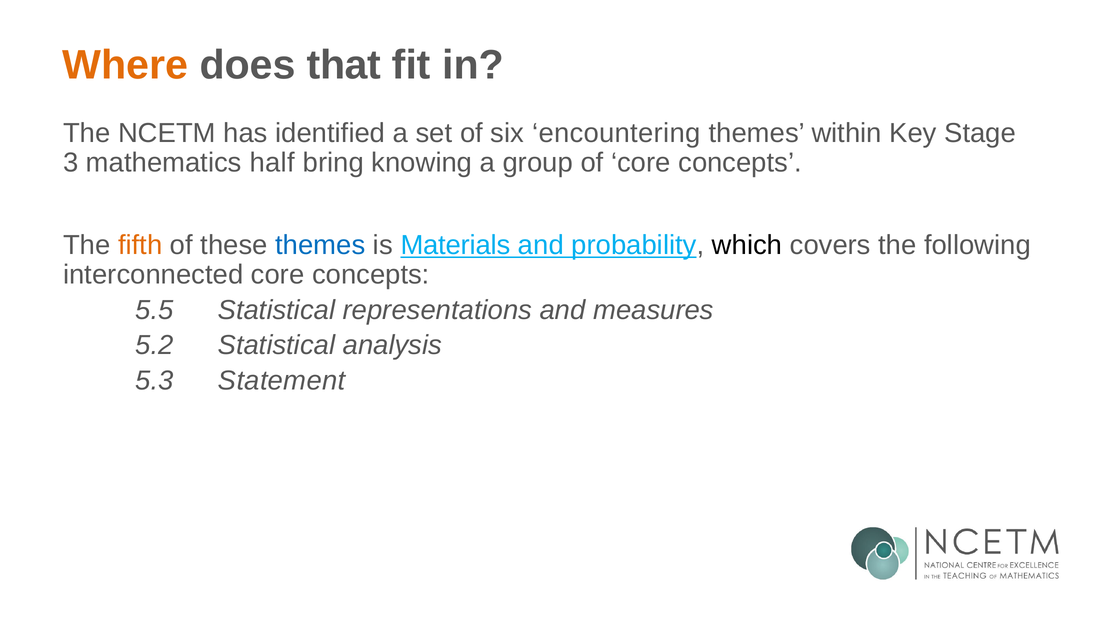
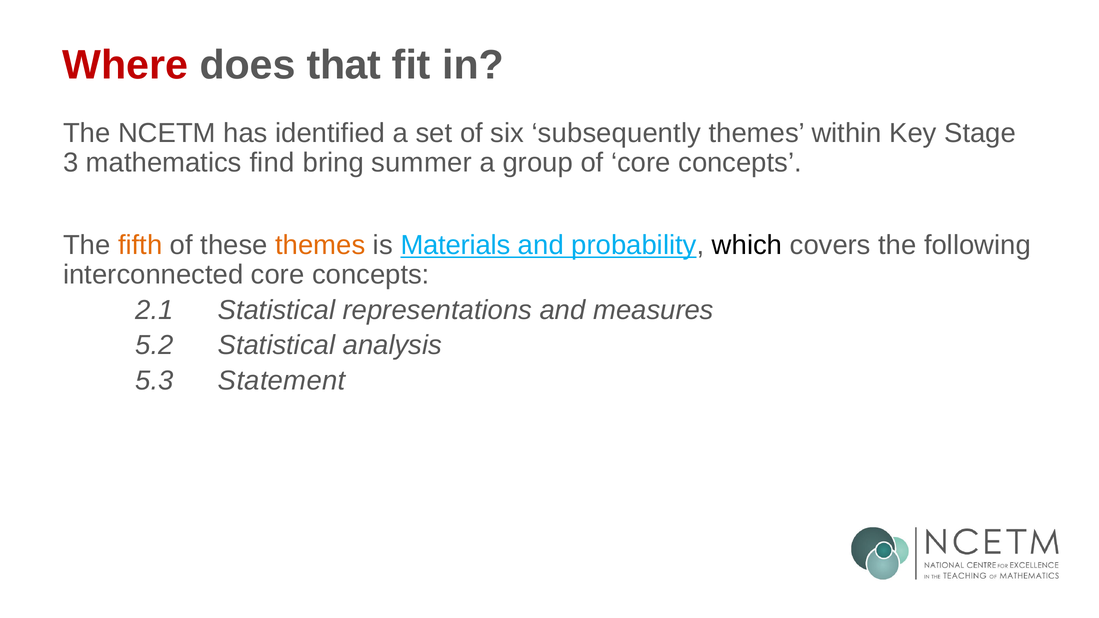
Where colour: orange -> red (125, 65)
encountering: encountering -> subsequently (616, 133)
half: half -> find (272, 163)
knowing: knowing -> summer (422, 163)
themes colour: blue -> orange (320, 245)
5.5: 5.5 -> 2.1 (154, 310)
